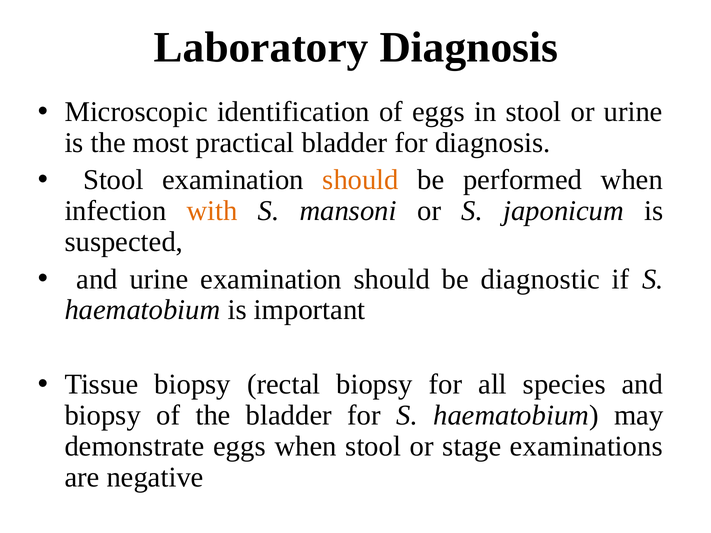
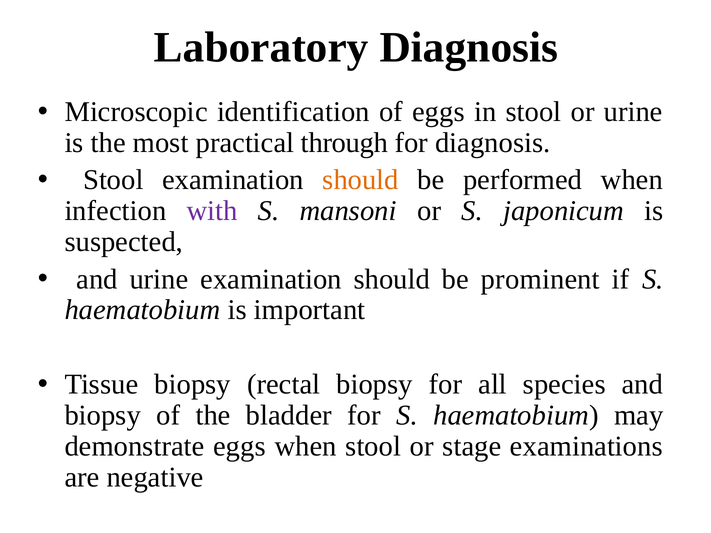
practical bladder: bladder -> through (345, 143)
with colour: orange -> purple (212, 211)
diagnostic: diagnostic -> prominent (540, 279)
